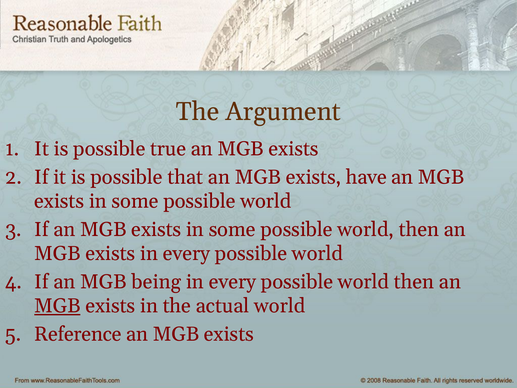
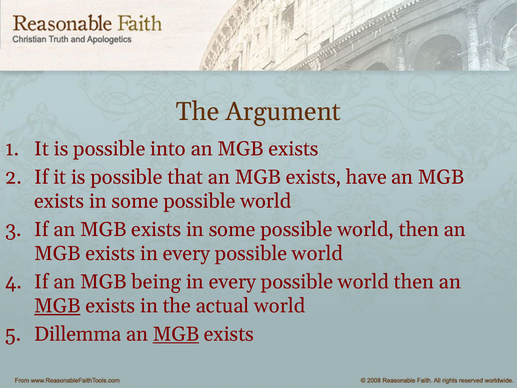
true: true -> into (168, 149)
Reference: Reference -> Dillemma (78, 334)
MGB underline: none -> present (176, 334)
